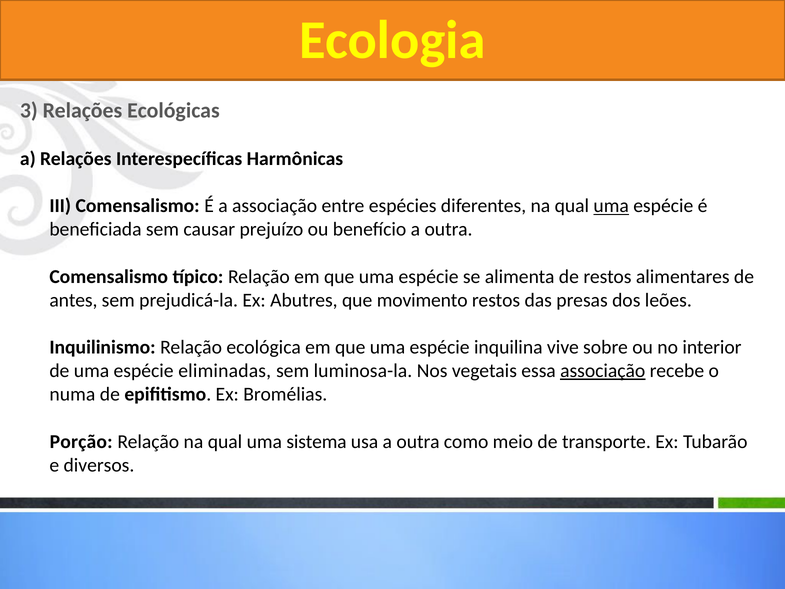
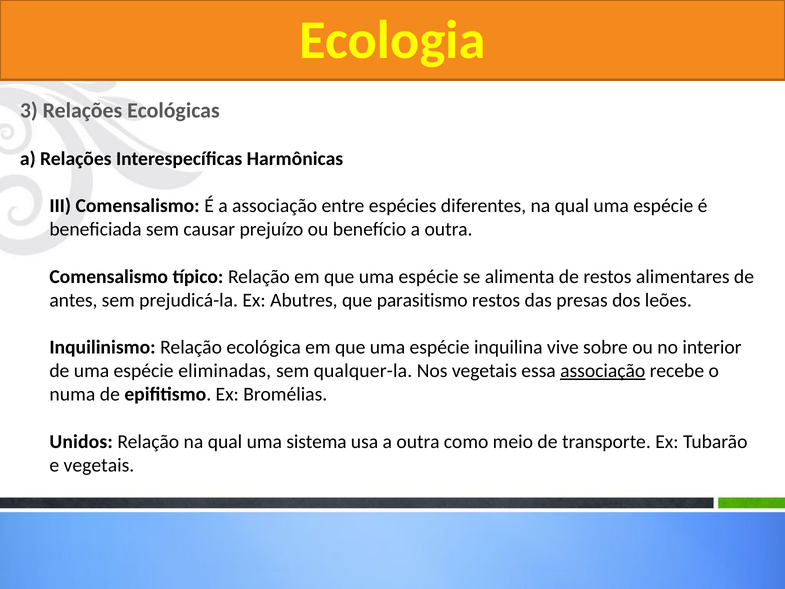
uma underline: present -> none (611, 206)
movimento: movimento -> parasitismo (422, 300)
luminosa-la: luminosa-la -> qualquer-la (363, 371)
Porção: Porção -> Unidos (81, 441)
e diversos: diversos -> vegetais (99, 465)
